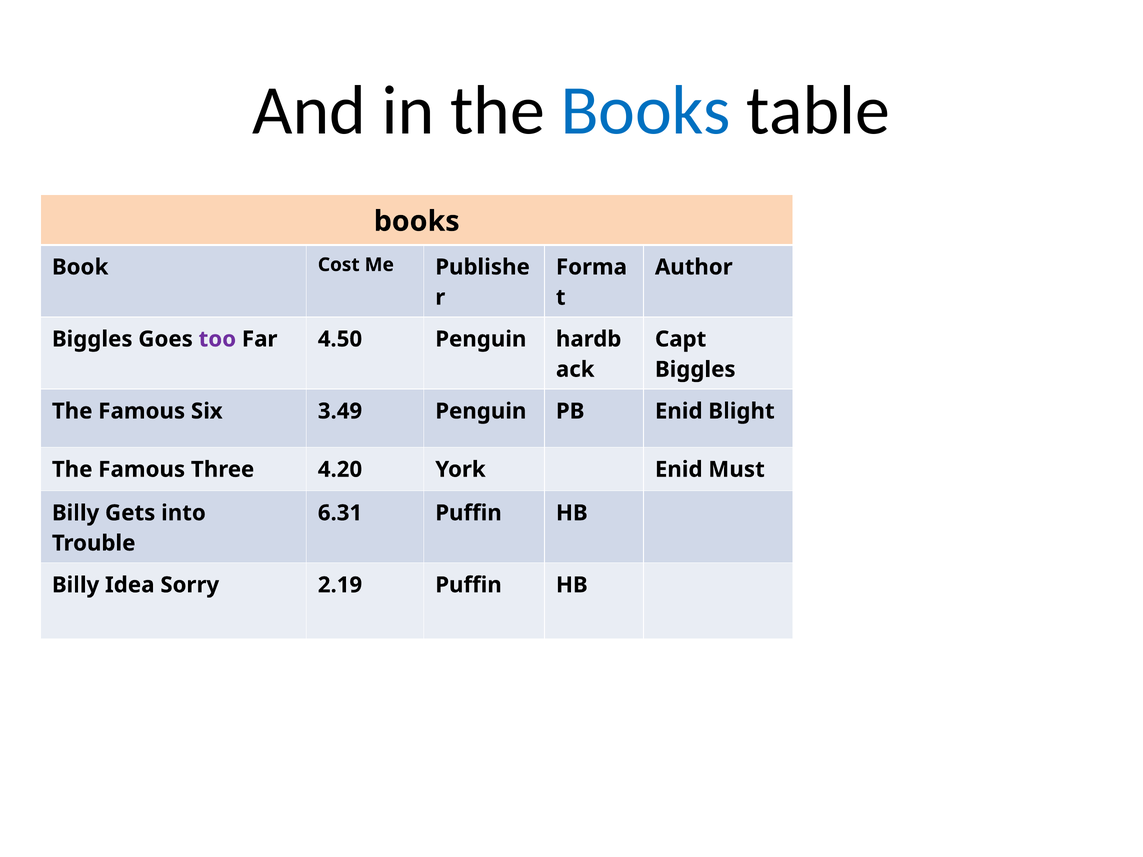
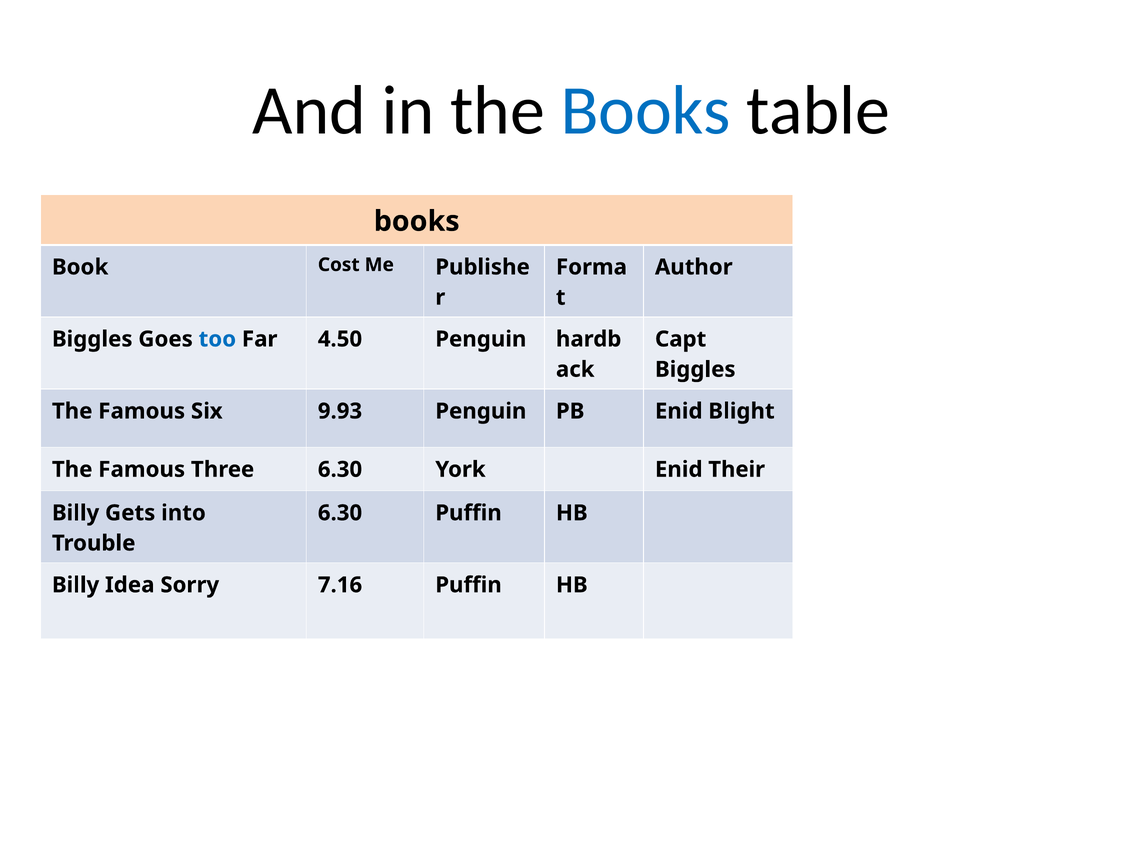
too colour: purple -> blue (217, 339)
3.49: 3.49 -> 9.93 (340, 411)
Three 4.20: 4.20 -> 6.30 (340, 470)
Must: Must -> Their (737, 470)
6.31: 6.31 -> 6.30 (340, 513)
2.19: 2.19 -> 7.16 (340, 585)
